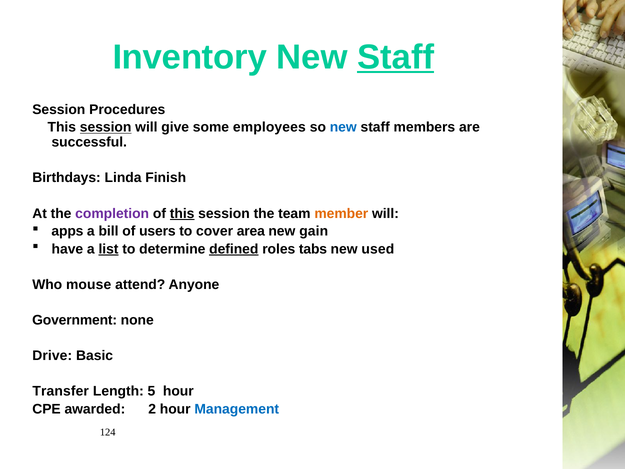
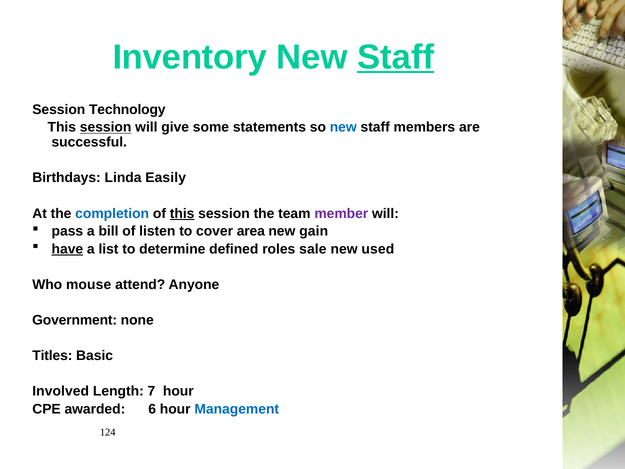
Procedures: Procedures -> Technology (127, 109)
employees: employees -> statements (269, 127)
Finish: Finish -> Easily (166, 178)
completion colour: purple -> blue (112, 213)
member colour: orange -> purple (341, 213)
apps: apps -> pass (67, 231)
users: users -> listen (157, 231)
have underline: none -> present (67, 249)
list underline: present -> none (109, 249)
defined underline: present -> none (234, 249)
tabs: tabs -> sale (313, 249)
Drive: Drive -> Titles (52, 355)
Transfer: Transfer -> Involved (61, 391)
5: 5 -> 7 (151, 391)
2: 2 -> 6 (152, 409)
